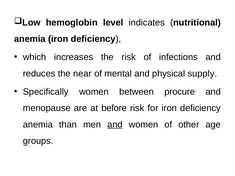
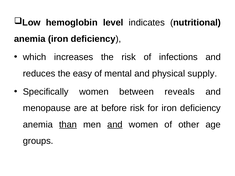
near: near -> easy (82, 74)
procure: procure -> reveals (180, 92)
than underline: none -> present (68, 125)
